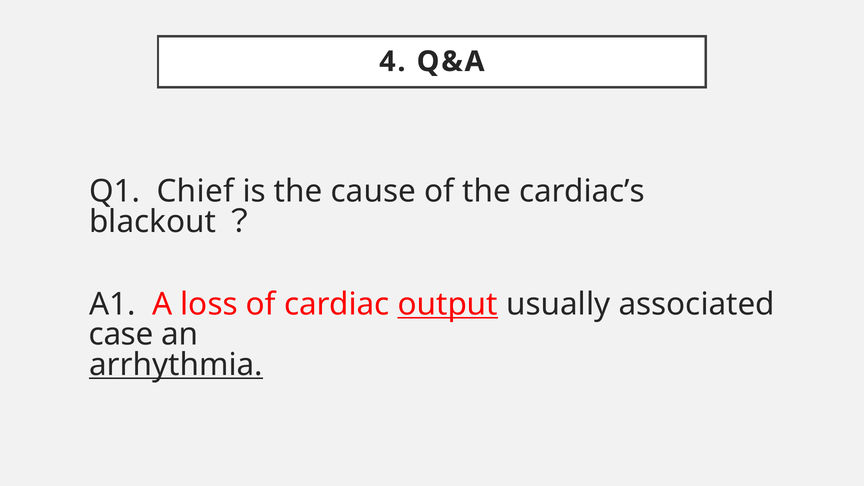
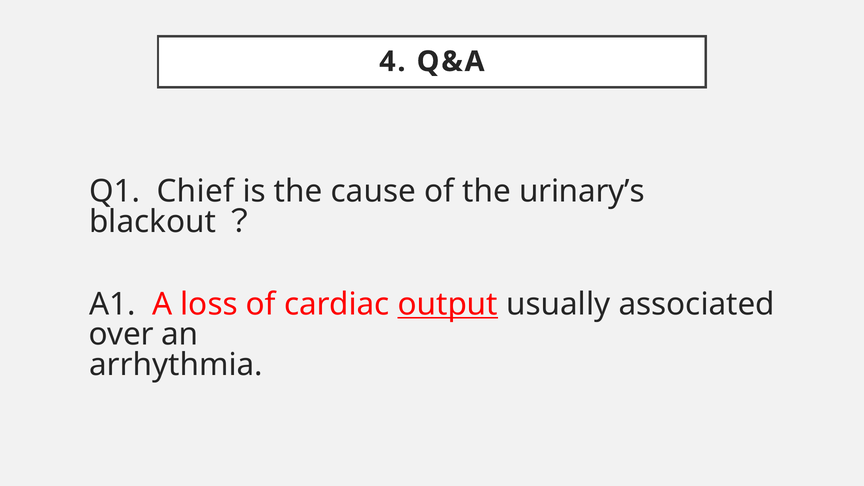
cardiac’s: cardiac’s -> urinary’s (582, 191)
case: case -> over (121, 334)
arrhythmia underline: present -> none (176, 365)
